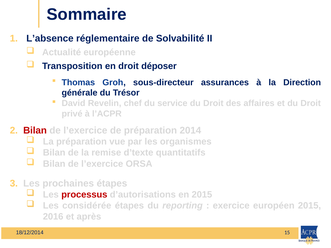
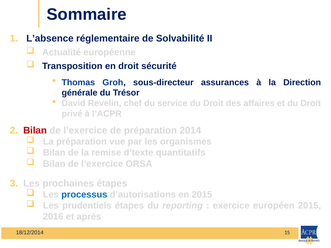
déposer: déposer -> sécurité (159, 66)
processus colour: red -> blue (84, 195)
considérée: considérée -> prudentiels (87, 206)
